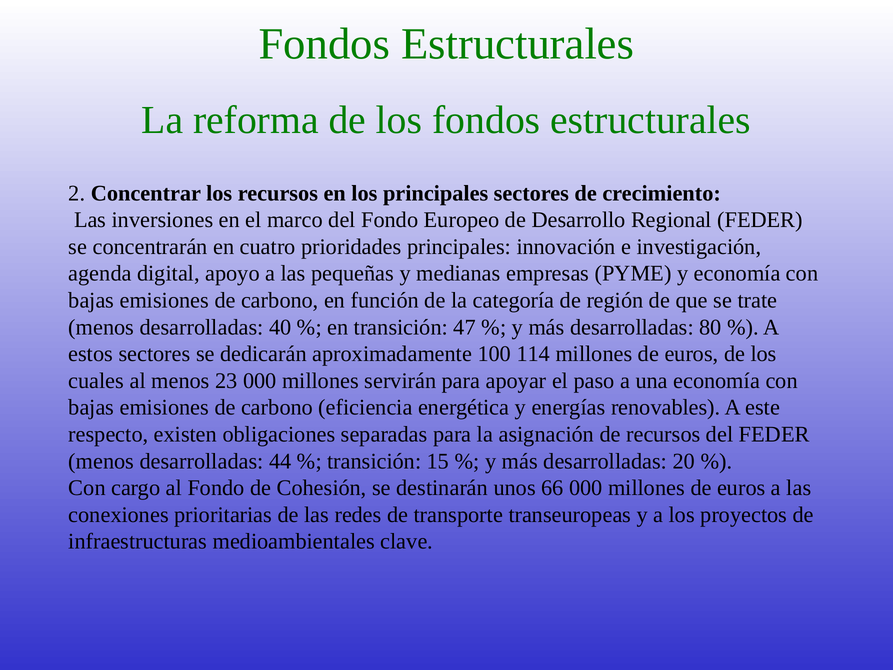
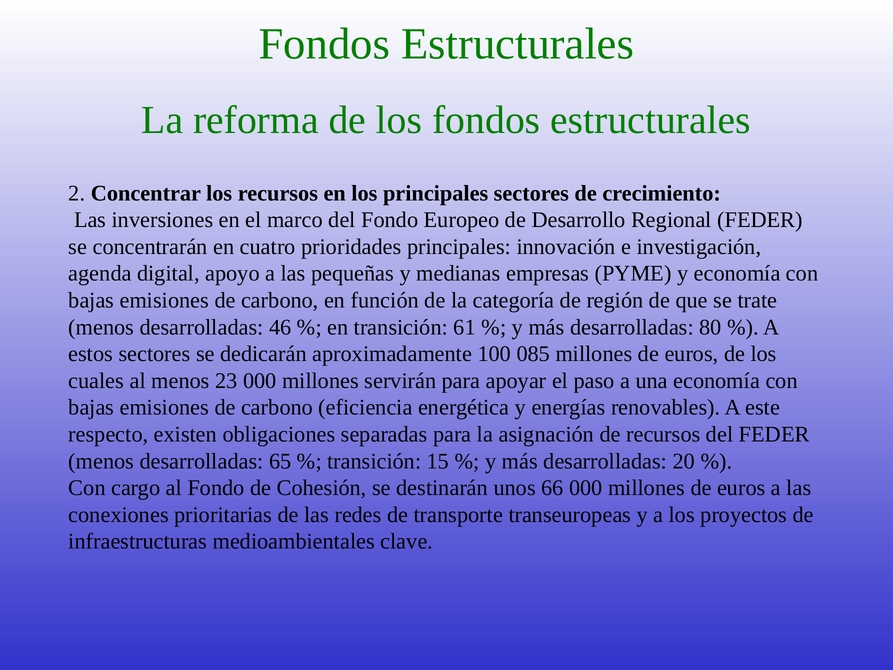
40: 40 -> 46 (280, 327)
47: 47 -> 61 (465, 327)
114: 114 -> 085 (533, 354)
44: 44 -> 65 (280, 461)
